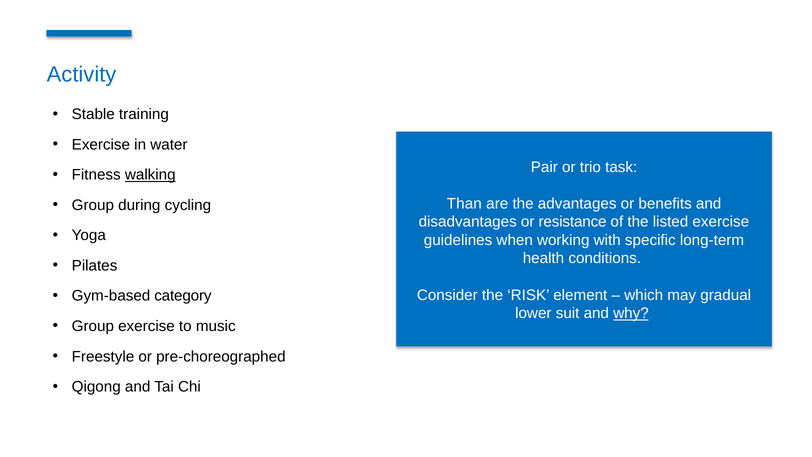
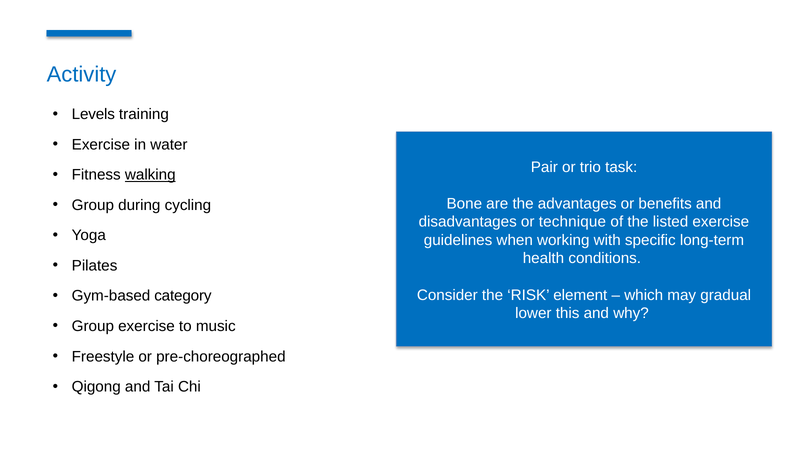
Stable: Stable -> Levels (93, 114)
Than: Than -> Bone (464, 203)
resistance: resistance -> technique (572, 222)
suit: suit -> this (568, 313)
why underline: present -> none (631, 313)
